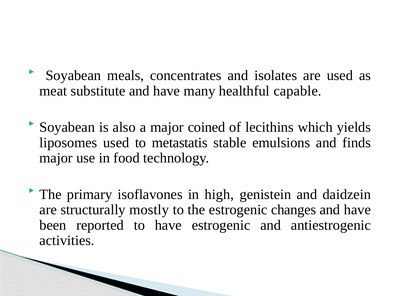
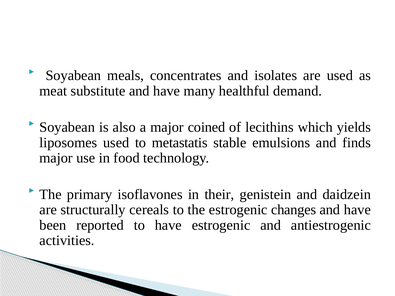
capable: capable -> demand (298, 91)
high: high -> their (219, 195)
mostly: mostly -> cereals (149, 210)
